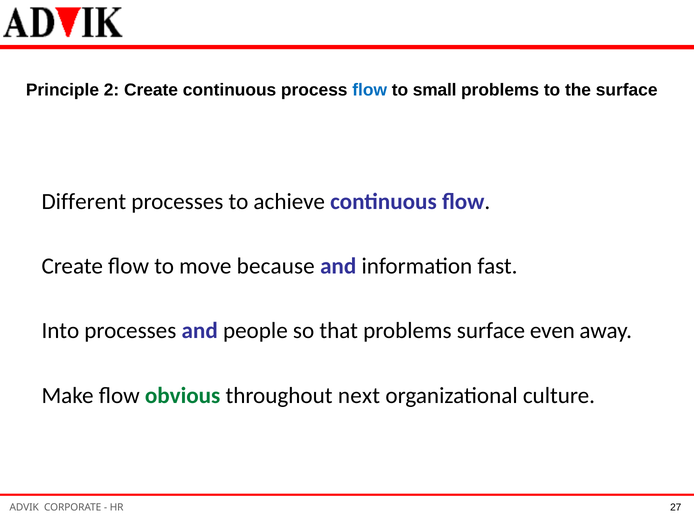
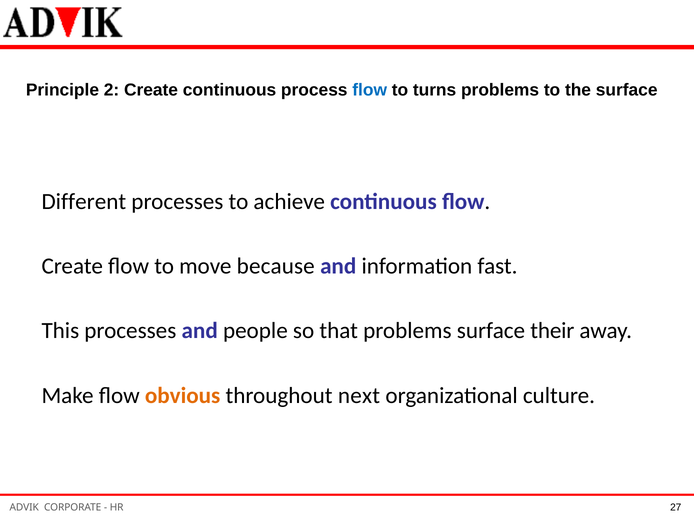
small: small -> turns (435, 90)
Into: Into -> This (60, 331)
even: even -> their (552, 331)
obvious colour: green -> orange (183, 396)
